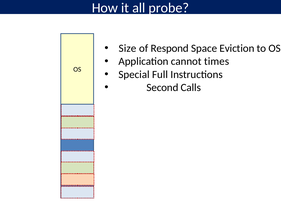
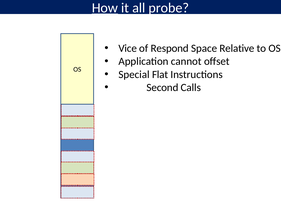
How underline: none -> present (105, 8)
Size: Size -> Vice (128, 48)
Eviction: Eviction -> Relative (237, 48)
times: times -> offset (217, 62)
Full: Full -> Flat (160, 75)
